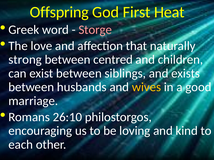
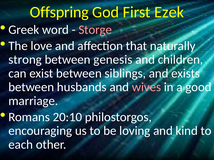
Heat: Heat -> Ezek (169, 12)
centred: centred -> genesis (113, 60)
wives colour: yellow -> pink (146, 87)
26:10: 26:10 -> 20:10 (67, 117)
